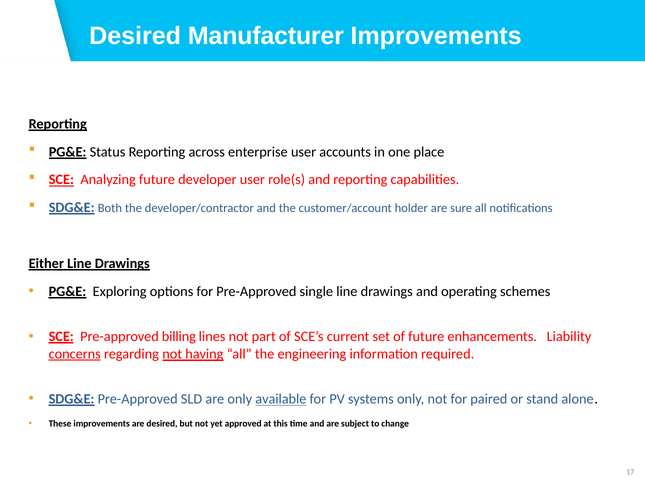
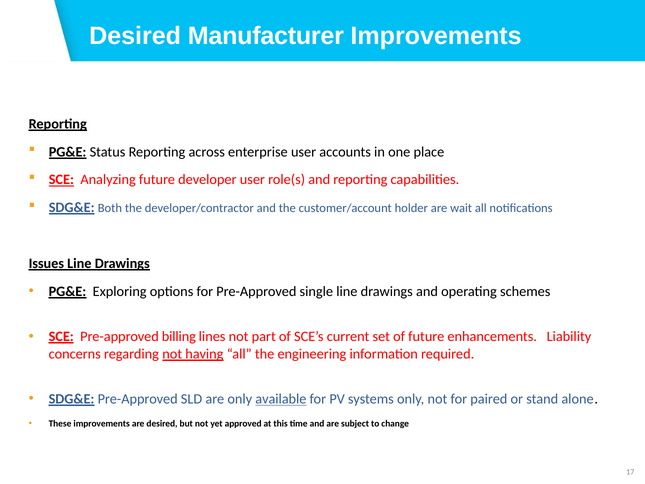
sure: sure -> wait (461, 208)
Either: Either -> Issues (46, 263)
concerns underline: present -> none (75, 354)
